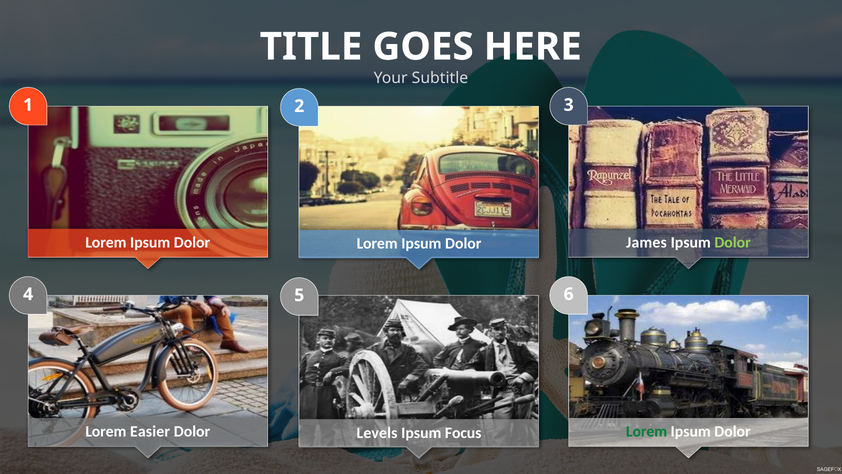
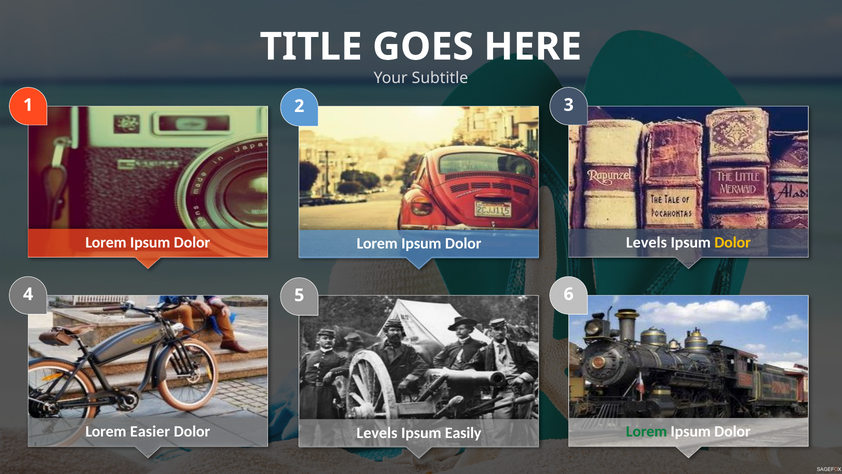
James: James -> Levels (646, 242)
Dolor colour: light green -> yellow (733, 242)
Focus: Focus -> Easily (463, 433)
